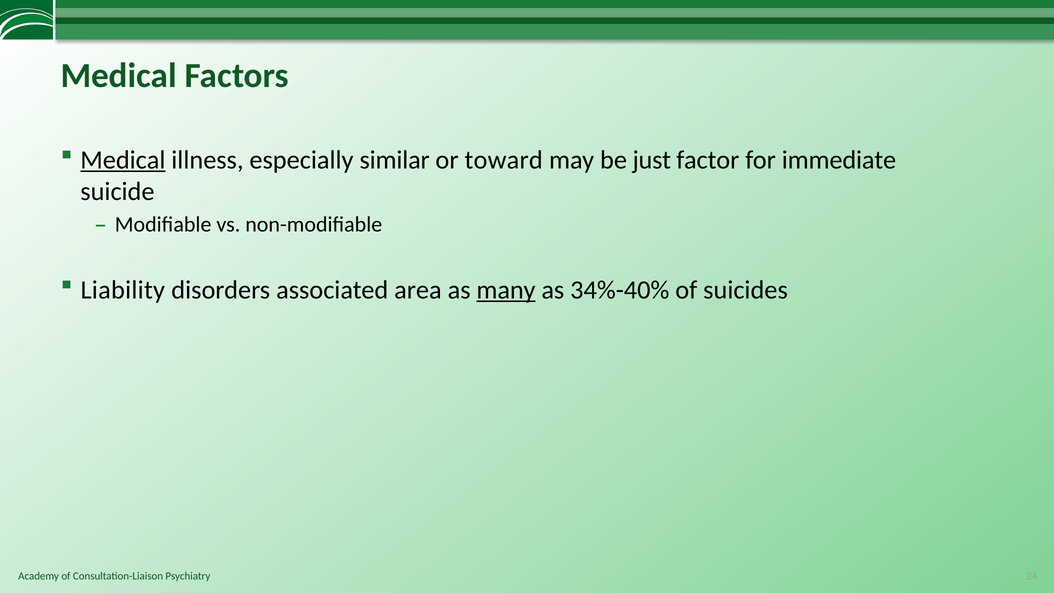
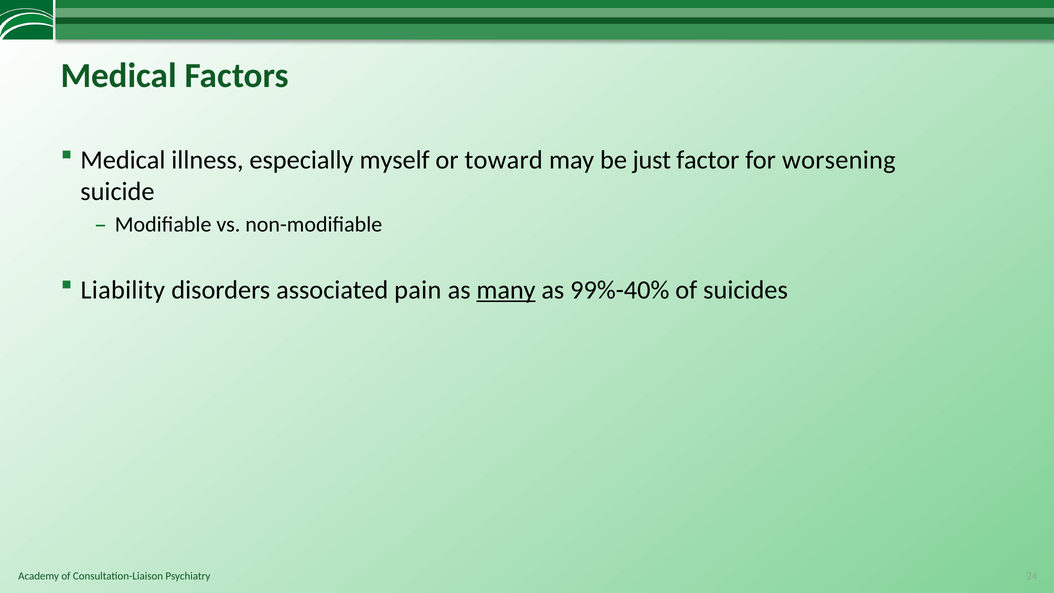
Medical underline: present -> none (123, 160)
similar: similar -> myself (395, 160)
immediate: immediate -> worsening (839, 160)
area: area -> pain (418, 290)
34%-40%: 34%-40% -> 99%-40% (620, 290)
